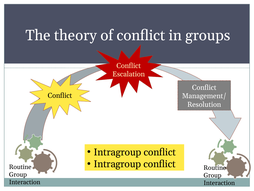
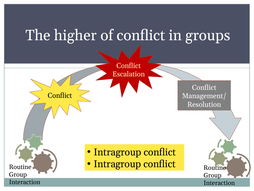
theory: theory -> higher (75, 35)
